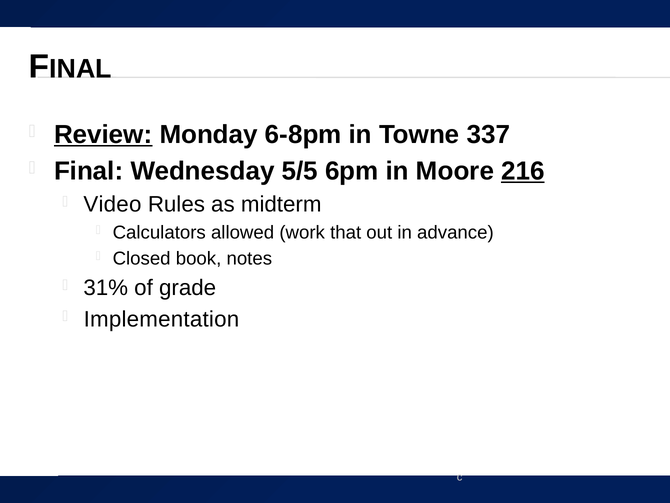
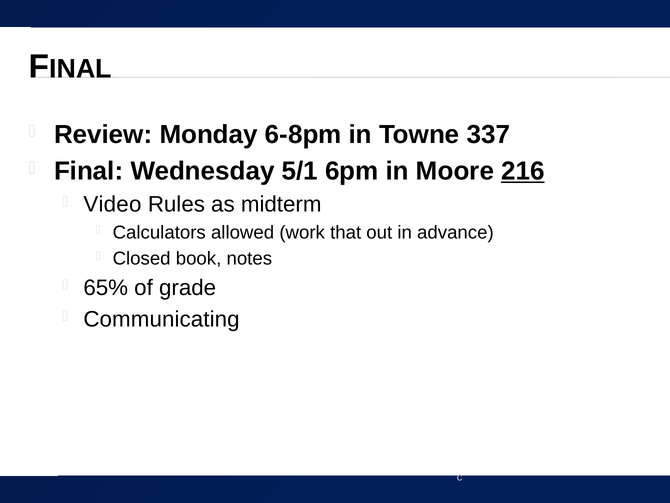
Review underline: present -> none (103, 135)
5/5: 5/5 -> 5/1 (300, 171)
31%: 31% -> 65% (106, 288)
Implementation: Implementation -> Communicating (161, 319)
